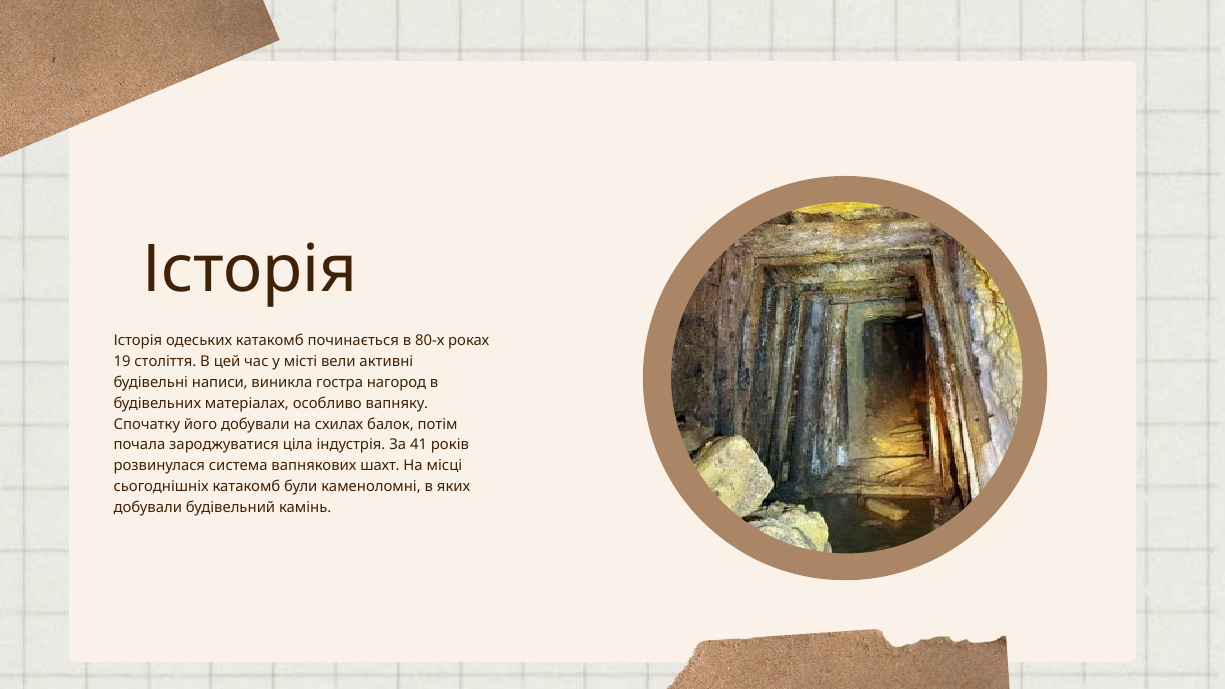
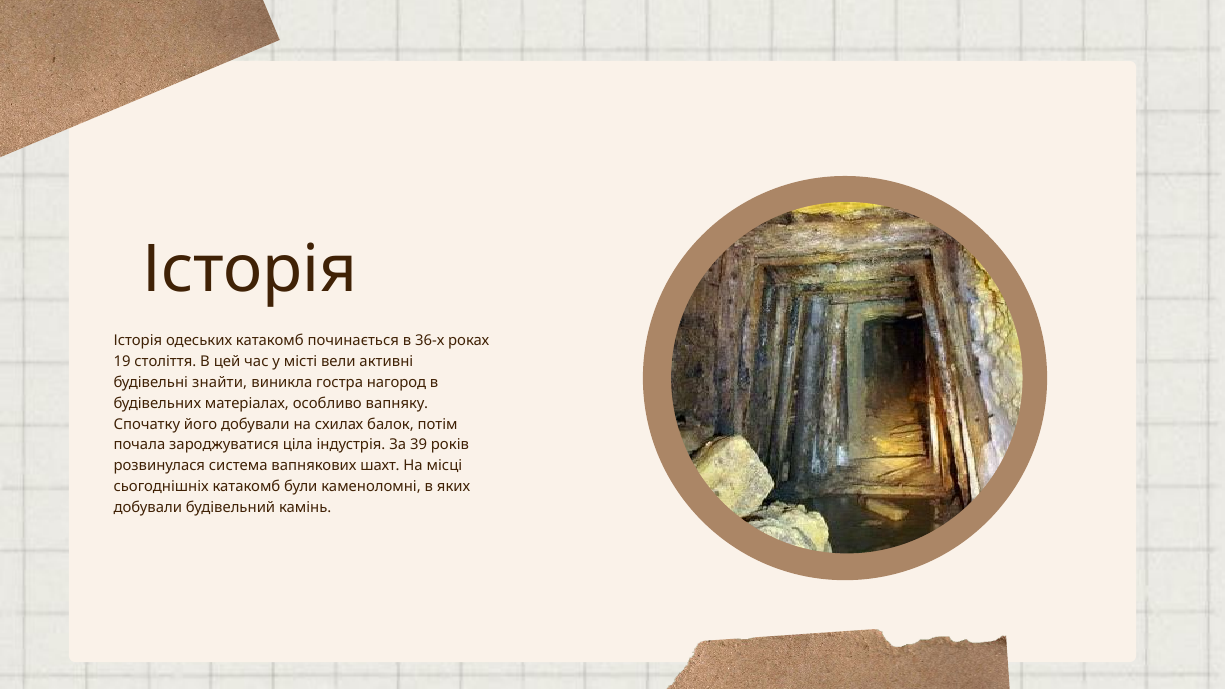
80-х: 80-х -> 36-х (430, 341)
написи: написи -> знайти (220, 382)
41: 41 -> 39 (419, 445)
